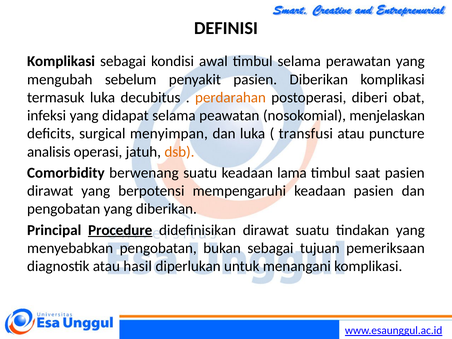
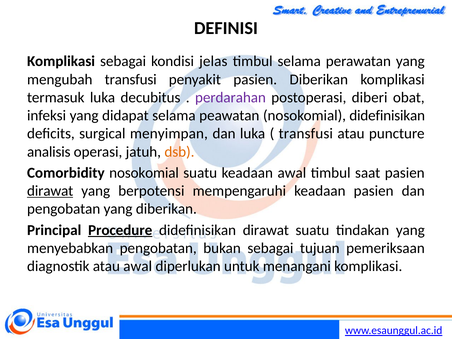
awal: awal -> jelas (213, 61)
mengubah sebelum: sebelum -> transfusi (131, 79)
perdarahan colour: orange -> purple (230, 97)
nosokomial menjelaskan: menjelaskan -> didefinisikan (387, 116)
Comorbidity berwenang: berwenang -> nosokomial (144, 173)
keadaan lama: lama -> awal (292, 173)
dirawat underline: none -> present (50, 191)
atau hasil: hasil -> awal (138, 266)
